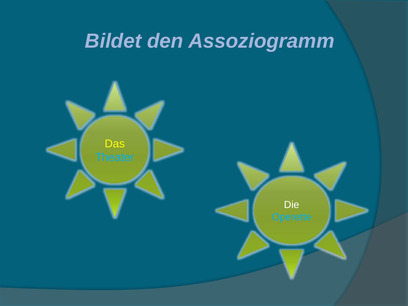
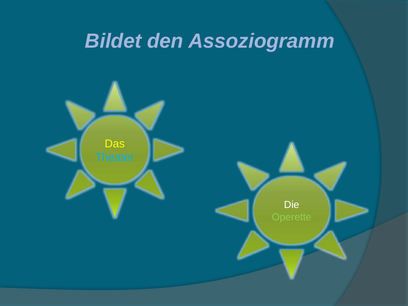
Operette colour: light blue -> light green (292, 217)
